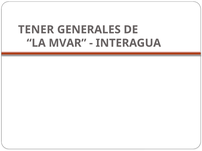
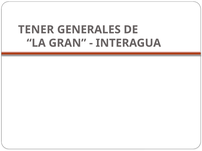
MVAR: MVAR -> GRAN (67, 43)
